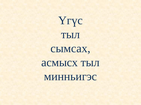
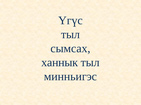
асмысх: асмысх -> ханнык (60, 63)
